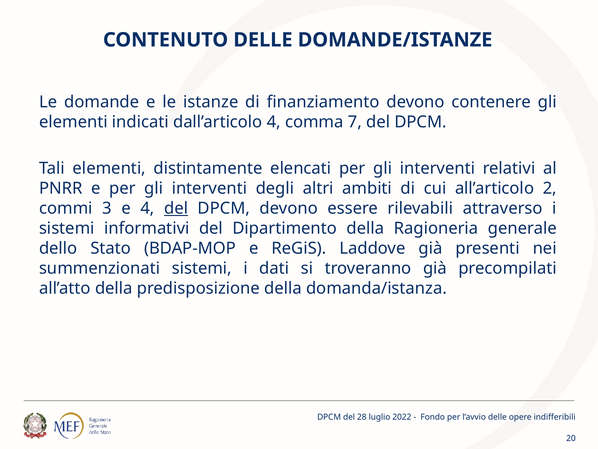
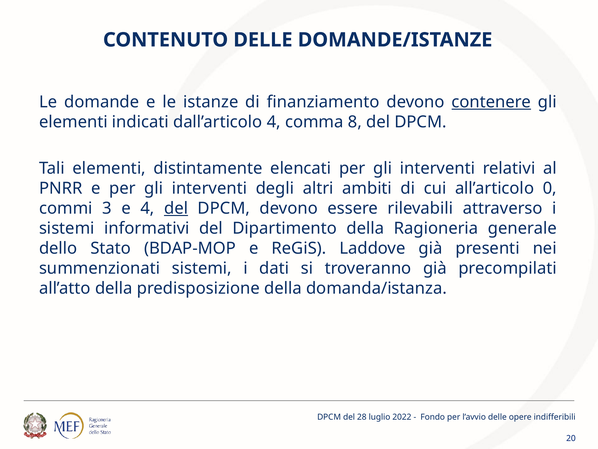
contenere underline: none -> present (491, 102)
7: 7 -> 8 (355, 122)
2: 2 -> 0 (550, 188)
